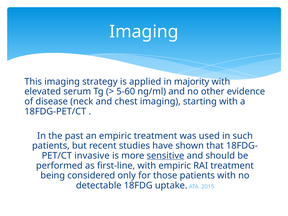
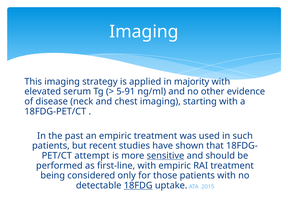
5-60: 5-60 -> 5-91 (126, 92)
invasive: invasive -> attempt (92, 156)
18FDG underline: none -> present (138, 185)
